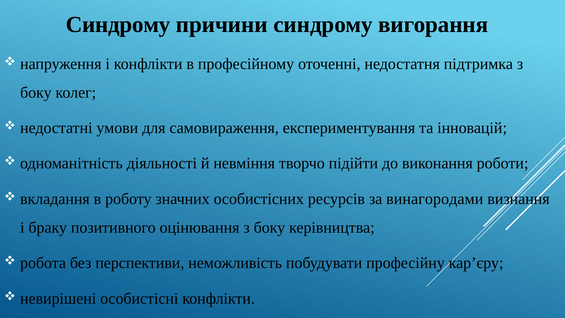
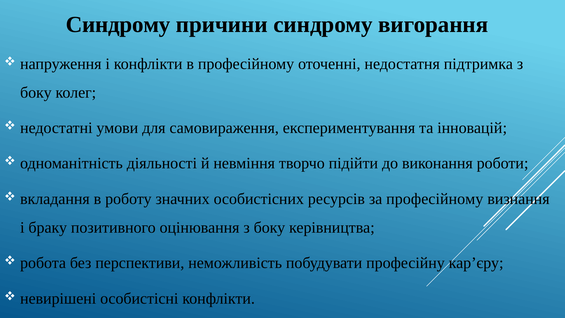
за винагородами: винагородами -> професійному (435, 199)
